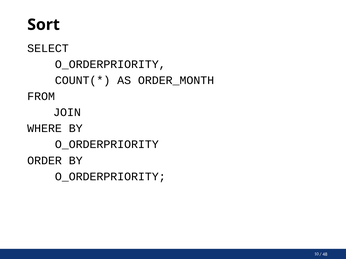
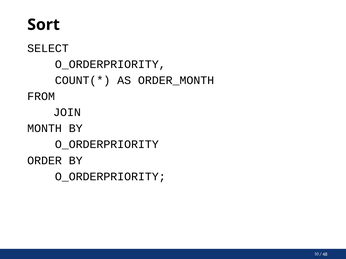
WHERE: WHERE -> MONTH (45, 129)
